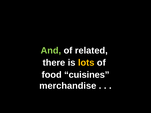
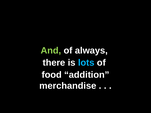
related: related -> always (91, 51)
lots colour: yellow -> light blue (86, 63)
cuisines: cuisines -> addition (87, 75)
